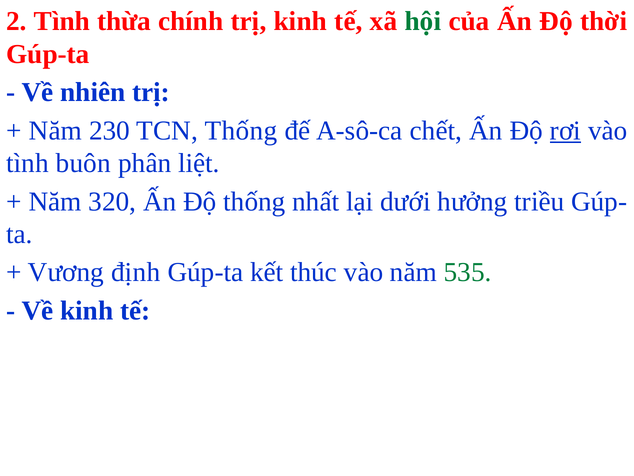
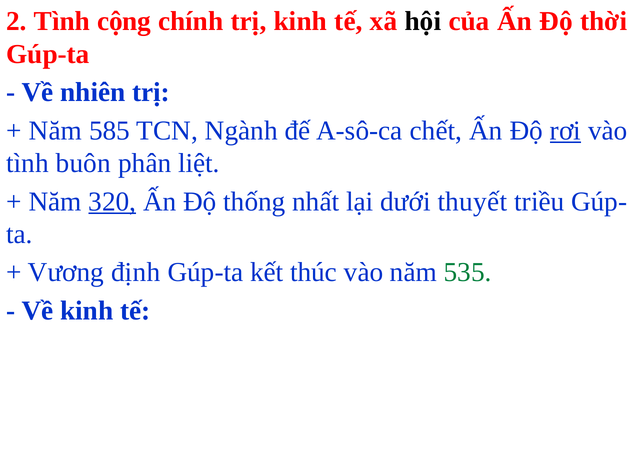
thừa: thừa -> cộng (124, 21)
hội colour: green -> black (423, 21)
230: 230 -> 585 (109, 130)
TCN Thống: Thống -> Ngành (241, 130)
320 underline: none -> present (112, 201)
hưởng: hưởng -> thuyết (472, 201)
